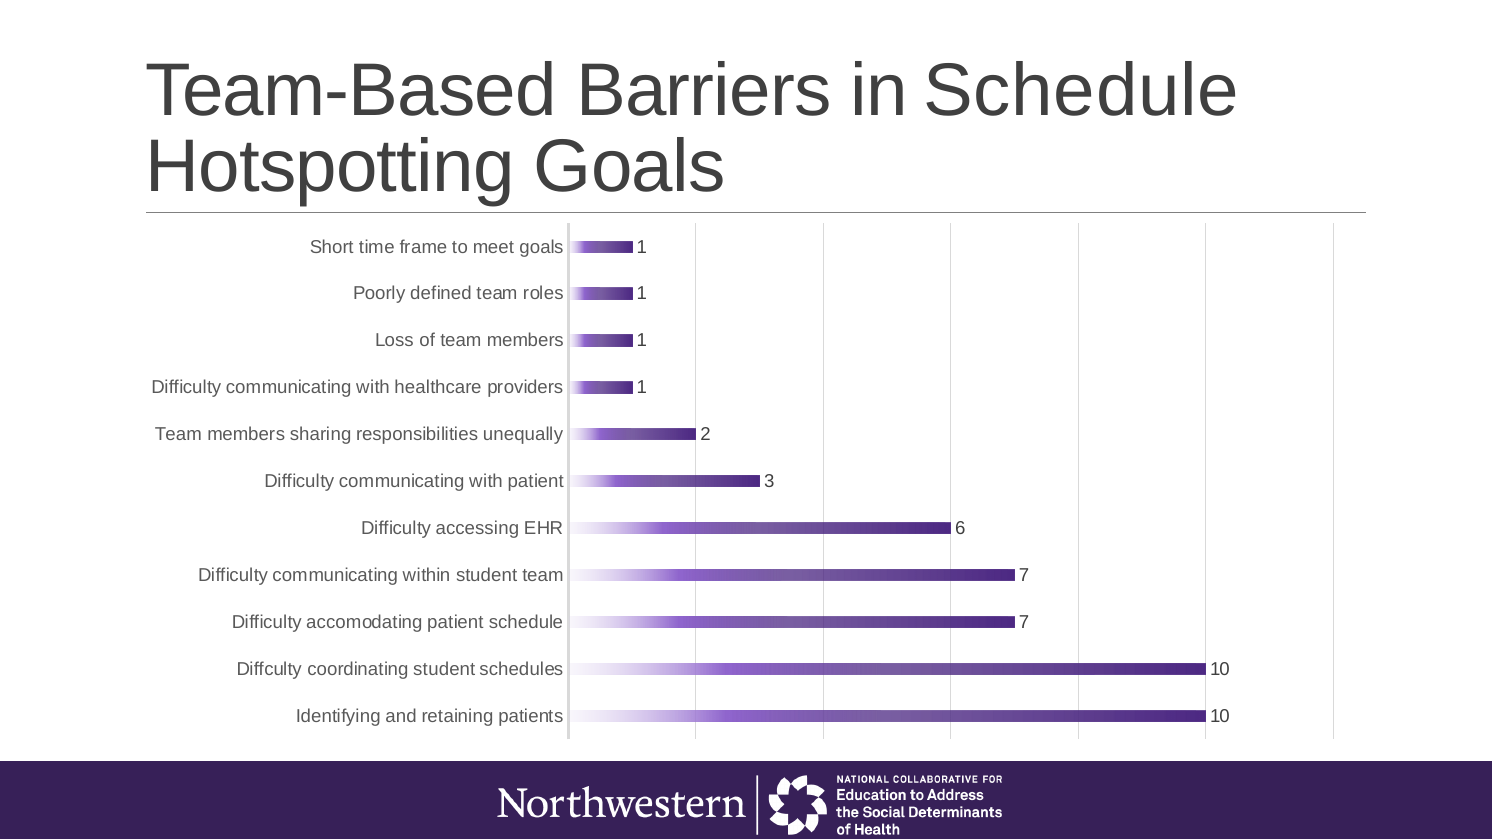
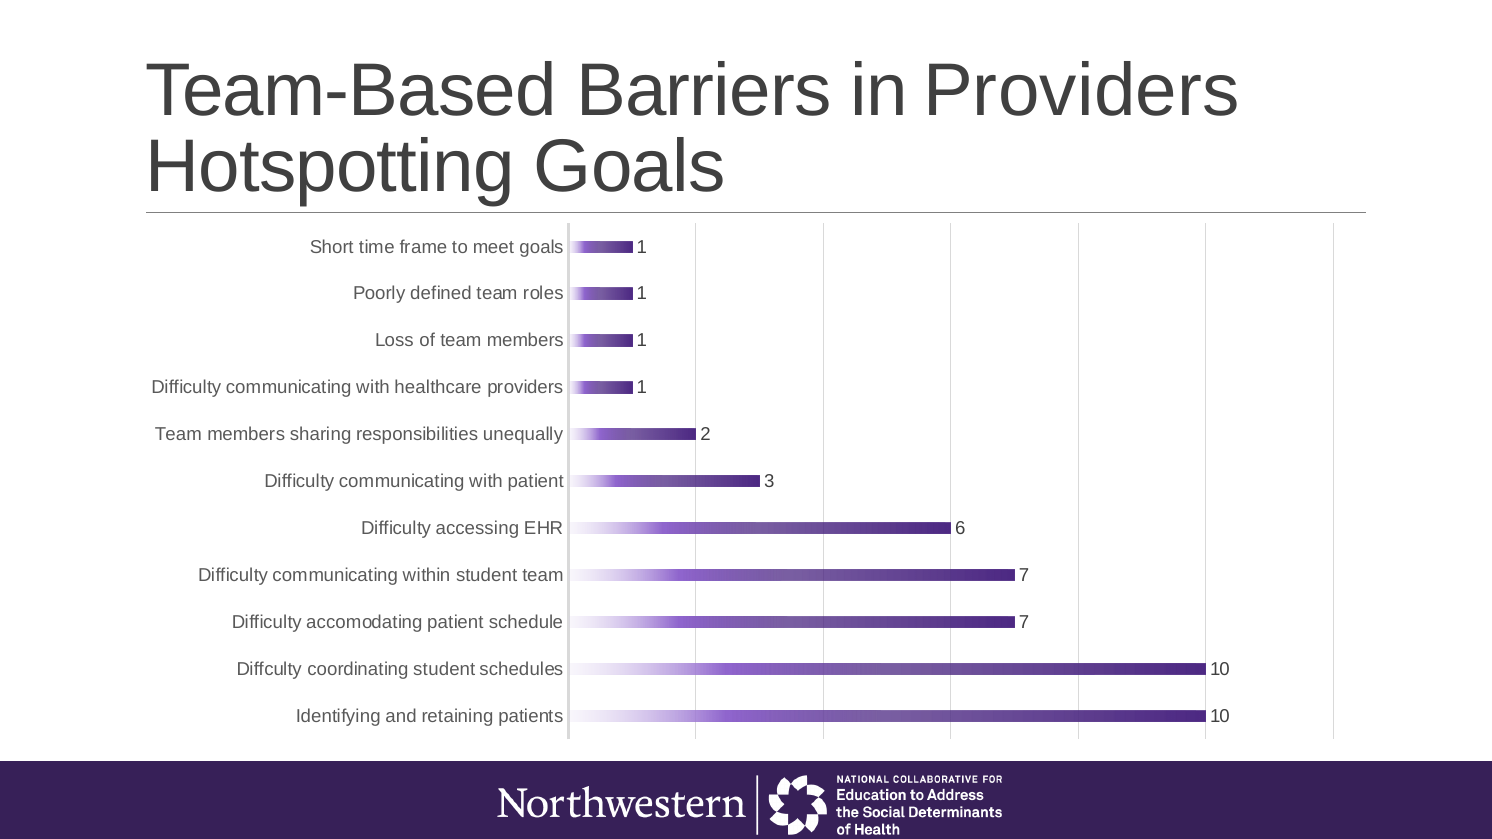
in Schedule: Schedule -> Providers (1081, 91)
